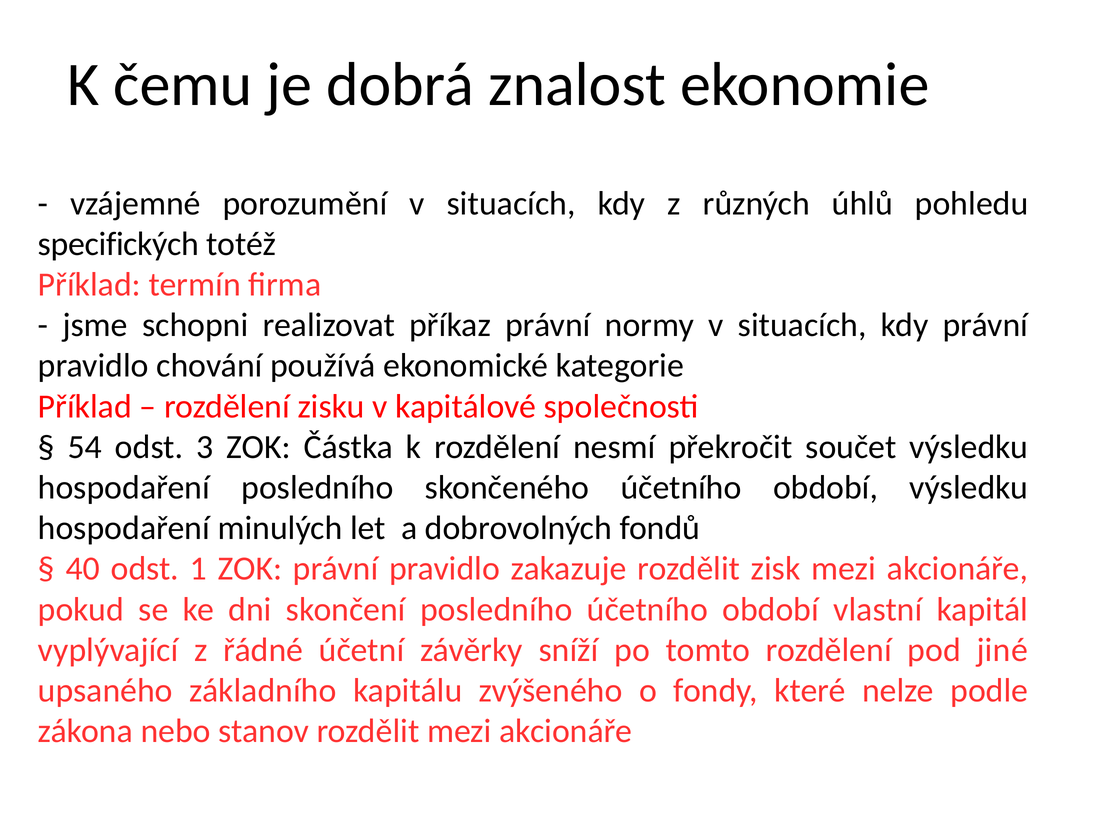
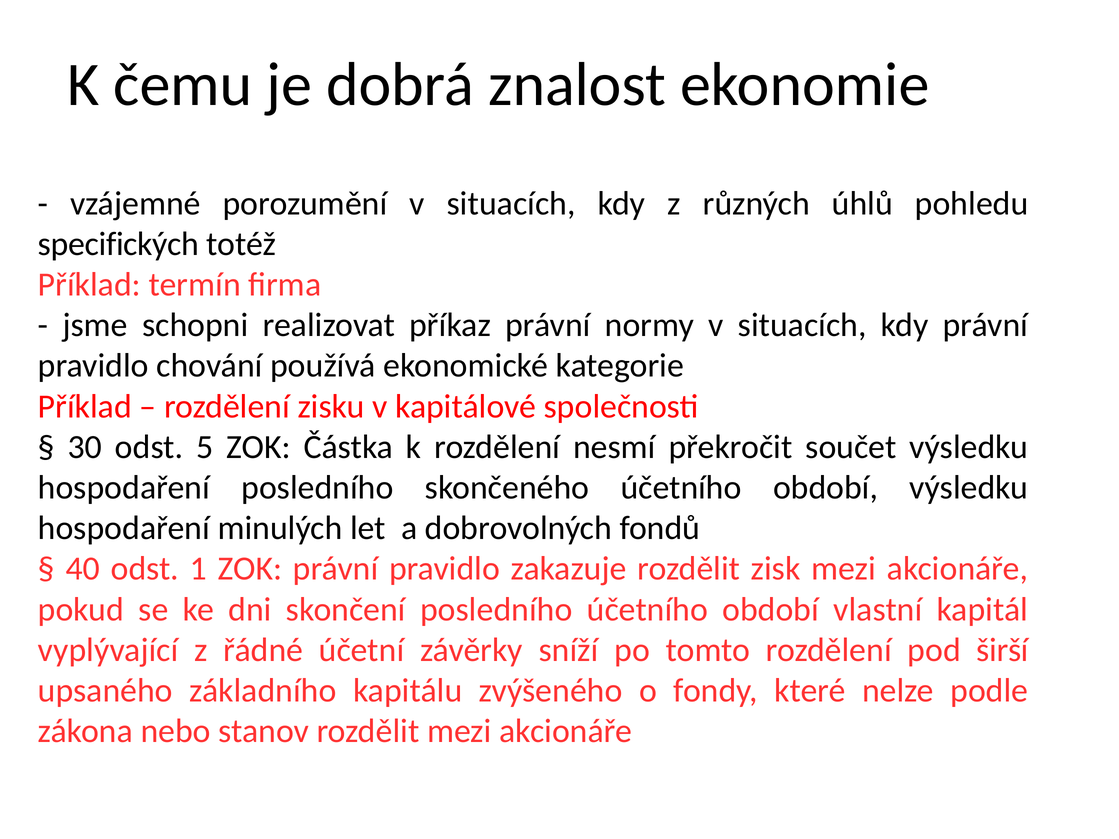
54: 54 -> 30 (85, 447)
3: 3 -> 5 (205, 447)
jiné: jiné -> širší (1003, 650)
